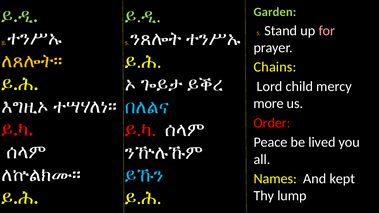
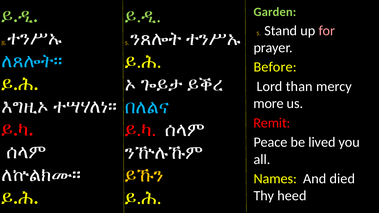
ለጸሎት። colour: yellow -> light blue (32, 61)
Chains: Chains -> Before (275, 67)
child: child -> than (299, 87)
Order: Order -> Remit (272, 123)
ይኹን colour: light blue -> yellow (144, 175)
kept: kept -> died (342, 179)
lump: lump -> heed (292, 196)
